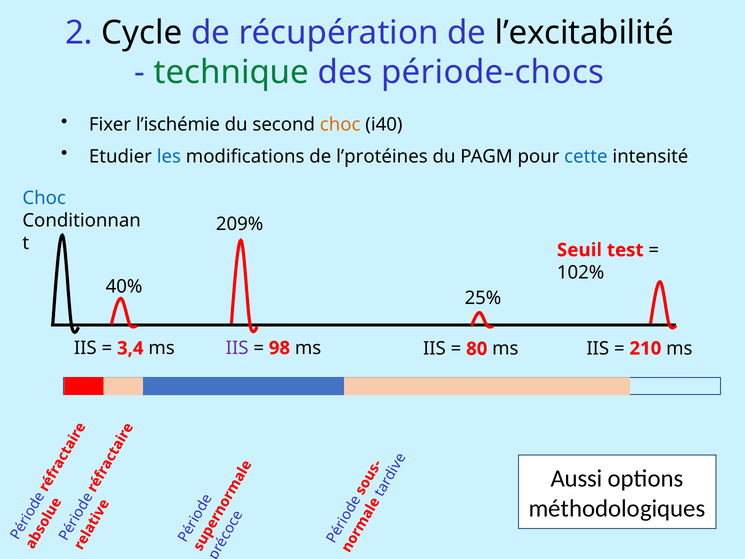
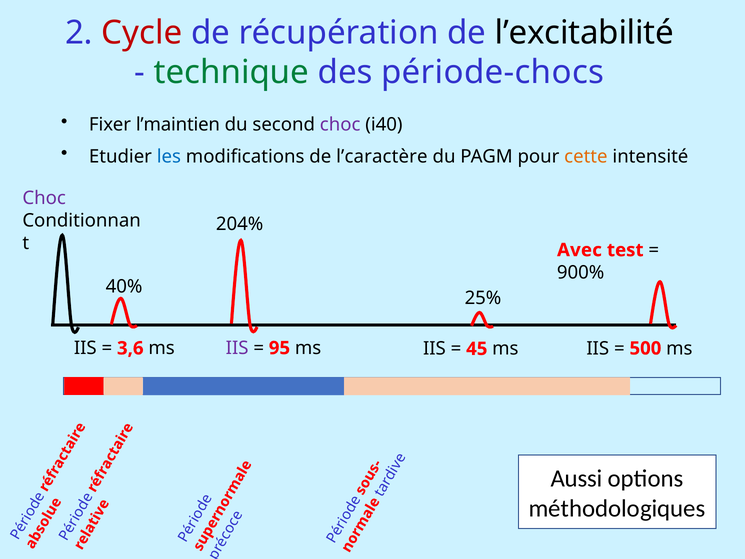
Cycle colour: black -> red (142, 33)
l’ischémie: l’ischémie -> l’maintien (178, 125)
choc colour: orange -> purple (340, 125)
l’protéines: l’protéines -> l’caractère (382, 156)
cette colour: blue -> orange (586, 156)
Choc colour: blue -> purple (44, 198)
209%: 209% -> 204% (240, 224)
Seuil: Seuil -> Avec (579, 250)
102%: 102% -> 900% (581, 272)
98: 98 -> 95 (279, 348)
3,4: 3,4 -> 3,6 (130, 348)
210: 210 -> 500 (645, 348)
80: 80 -> 45 (477, 349)
